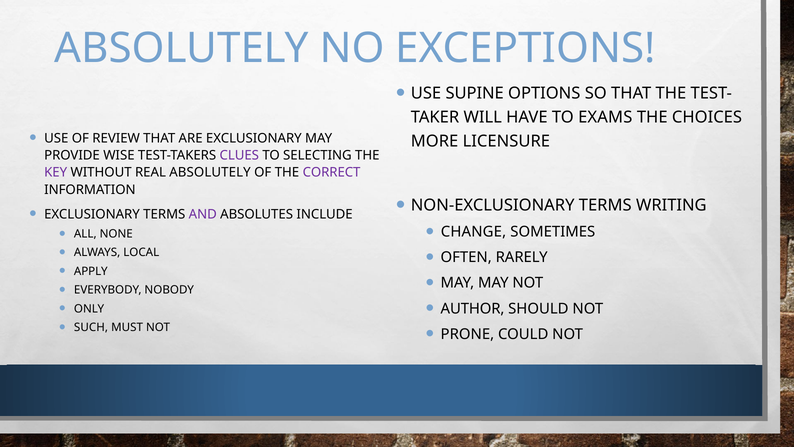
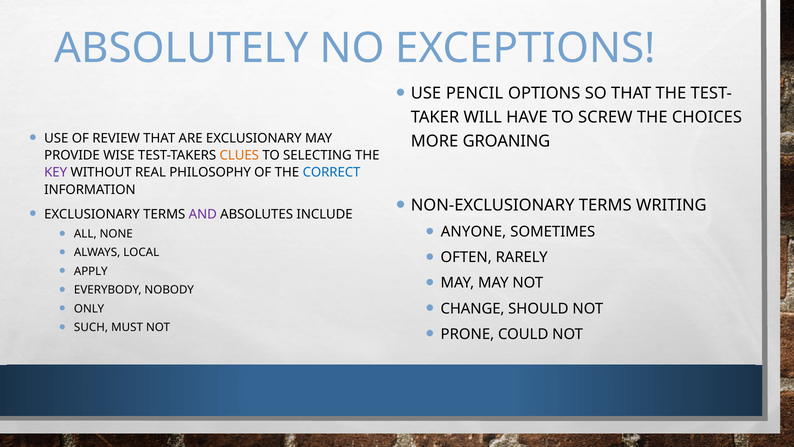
SUPINE: SUPINE -> PENCIL (475, 93)
EXAMS: EXAMS -> SCREW (605, 117)
LICENSURE: LICENSURE -> GROANING (506, 141)
CLUES colour: purple -> orange (239, 155)
REAL ABSOLUTELY: ABSOLUTELY -> PHILOSOPHY (210, 172)
CORRECT colour: purple -> blue (332, 172)
CHANGE: CHANGE -> ANYONE (473, 232)
AUTHOR: AUTHOR -> CHANGE (473, 308)
